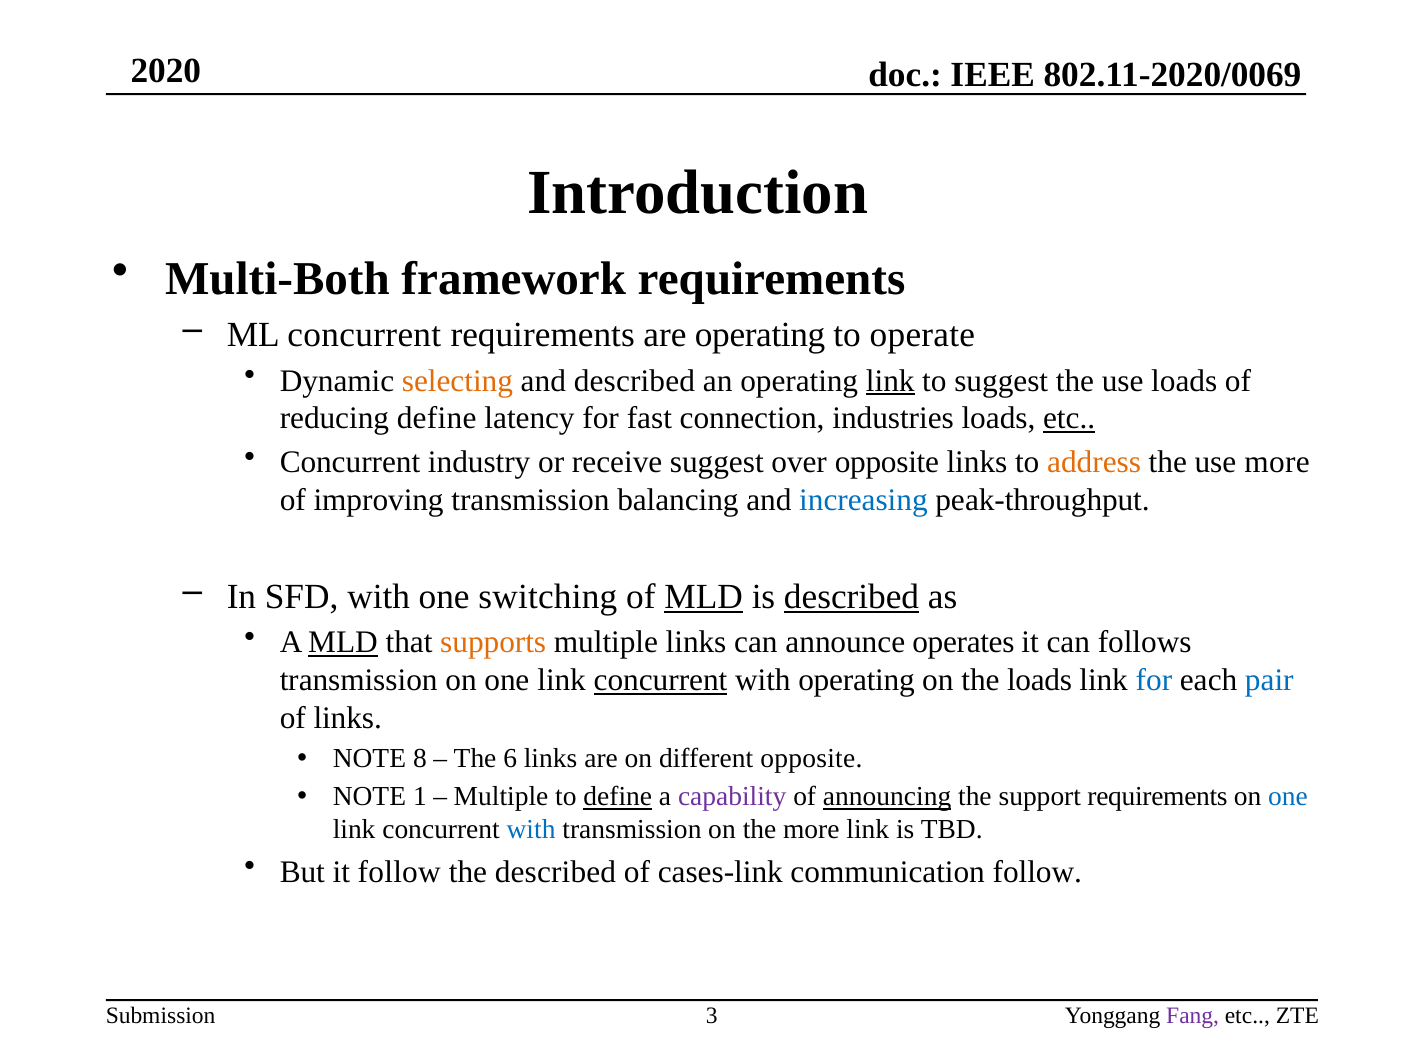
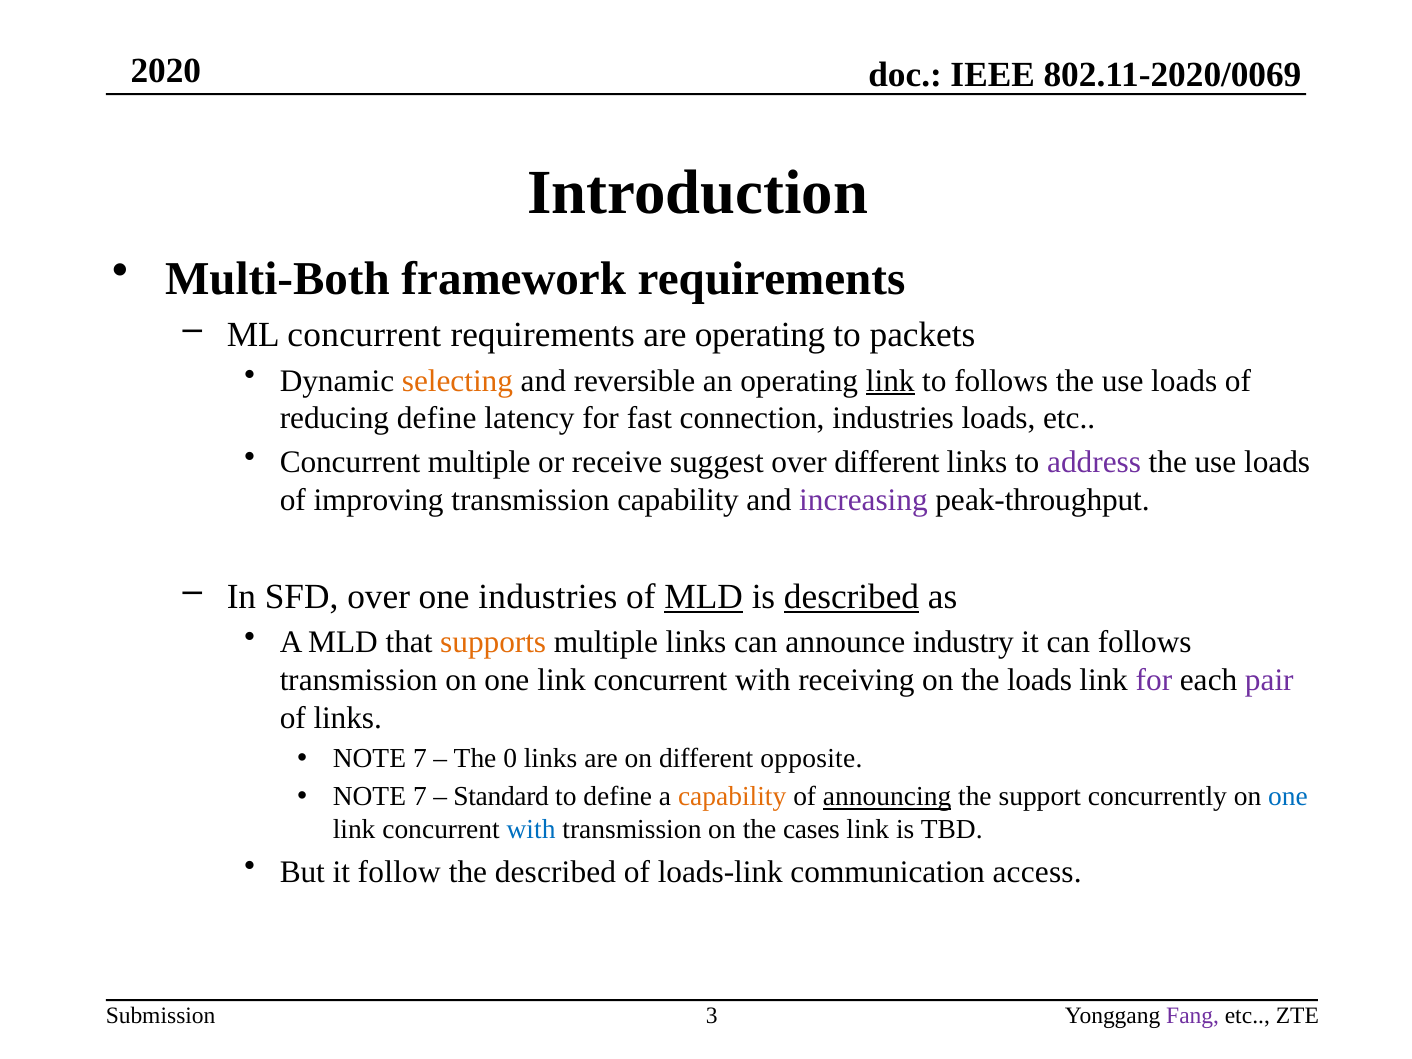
operate: operate -> packets (923, 335)
and described: described -> reversible (635, 381)
to suggest: suggest -> follows (1001, 381)
etc underline: present -> none (1069, 418)
Concurrent industry: industry -> multiple (479, 462)
over opposite: opposite -> different (887, 462)
address colour: orange -> purple (1094, 462)
more: more -> loads (1277, 462)
transmission balancing: balancing -> capability (678, 500)
increasing colour: blue -> purple (863, 500)
SFD with: with -> over (379, 597)
one switching: switching -> industries (548, 597)
MLD underline: present -> none (343, 643)
operates: operates -> industry (963, 643)
concurrent underline: present -> none (661, 680)
with operating: operating -> receiving (856, 680)
for colour: blue -> purple (1154, 680)
pair colour: blue -> purple (1269, 680)
8: 8 -> 7 (420, 758)
6: 6 -> 0 (510, 758)
1: 1 -> 7 (420, 797)
Multiple: Multiple -> Standard (501, 797)
define underline: present -> none (618, 797)
capability colour: purple -> orange (732, 797)
support requirements: requirements -> concurrently (1157, 797)
the more: more -> cases (811, 830)
cases-link: cases-link -> loads-link (720, 872)
communication follow: follow -> access (1037, 872)
